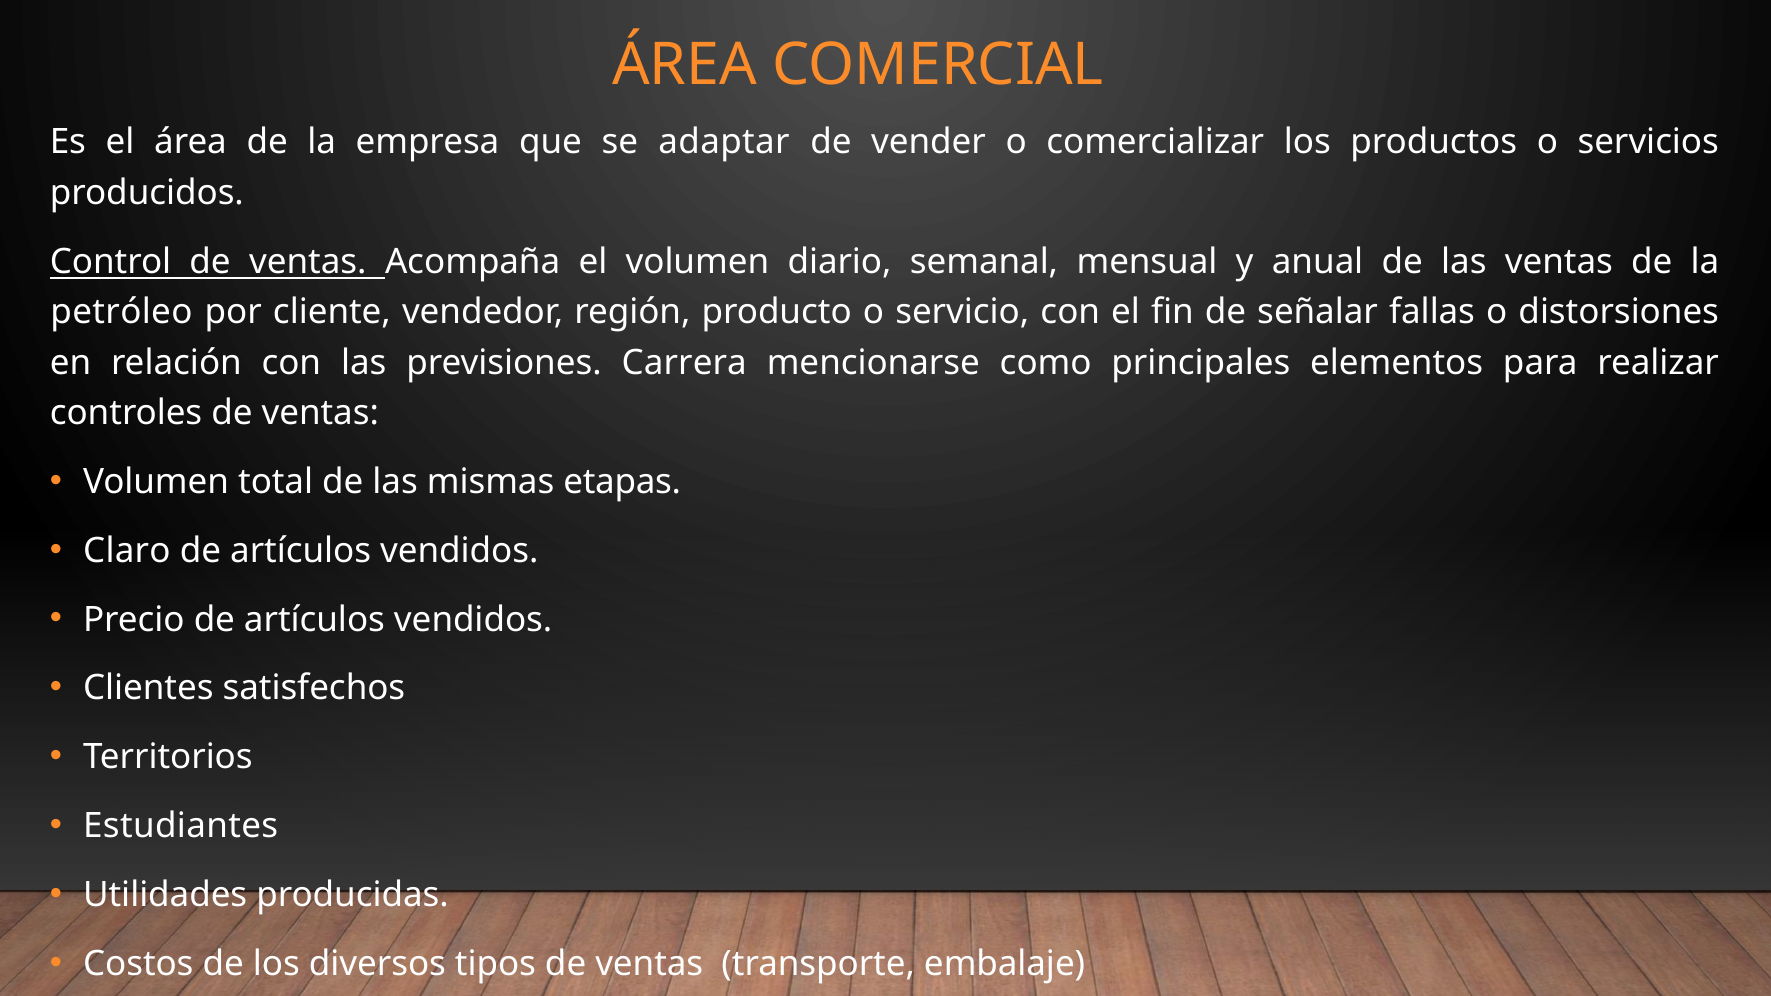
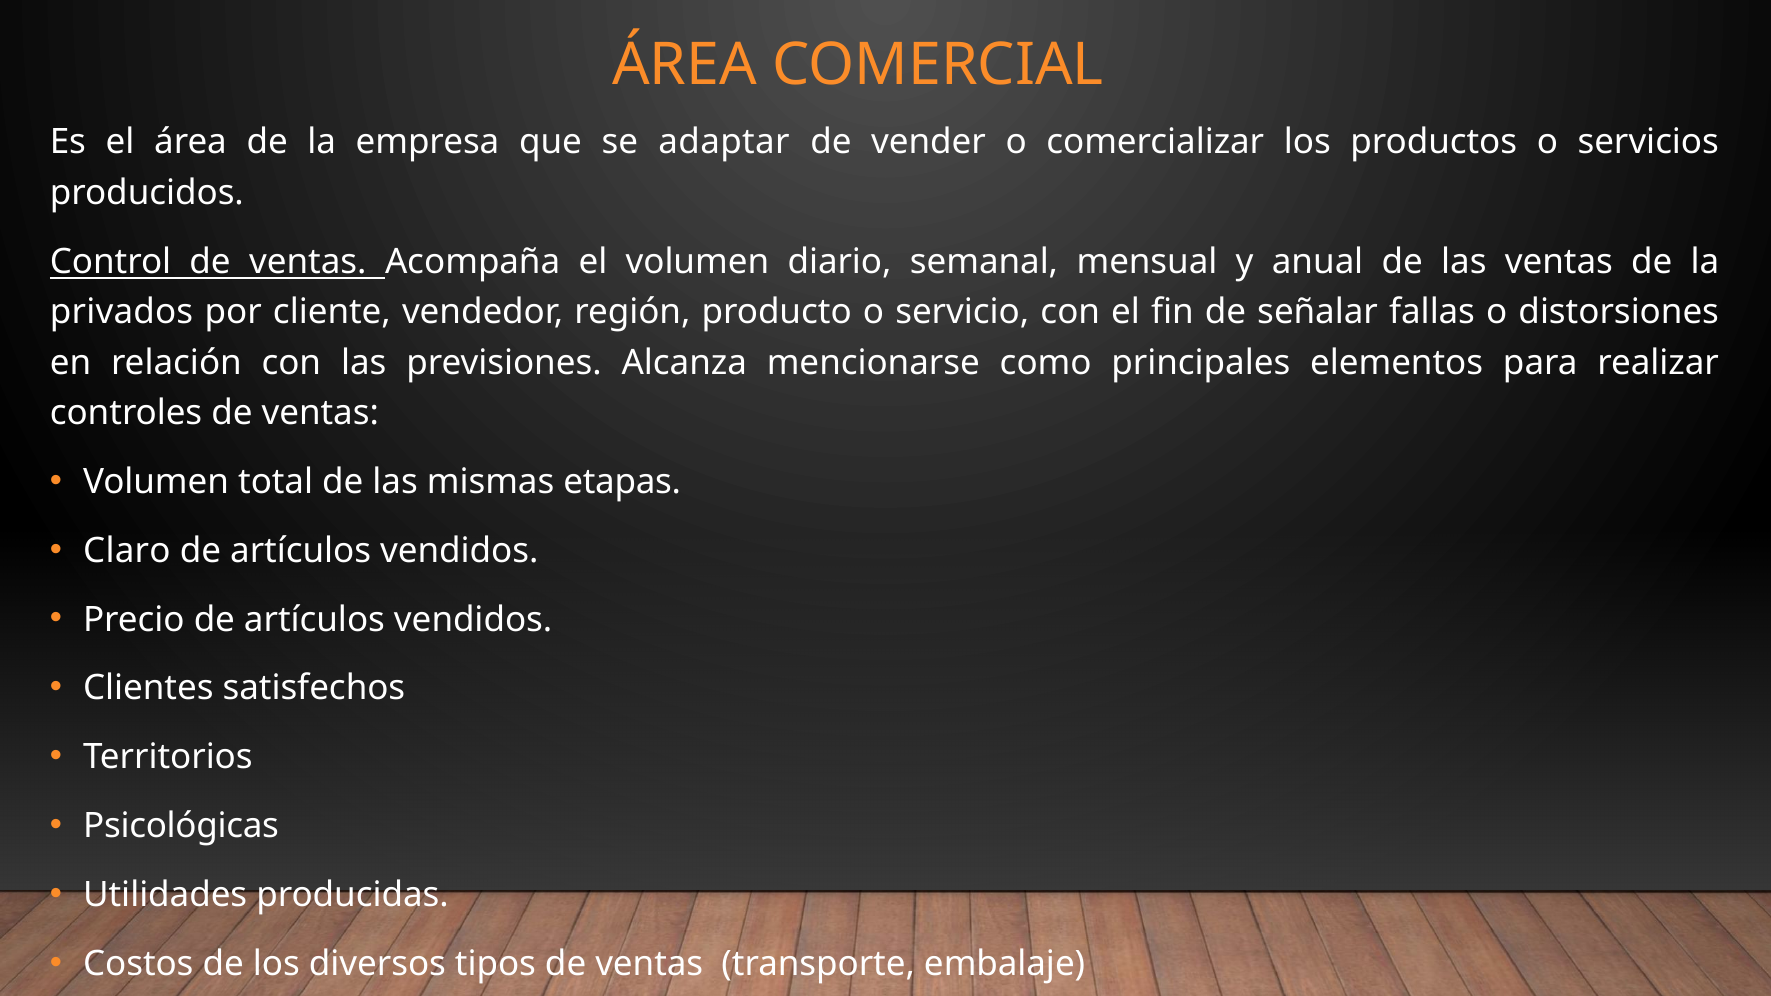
petróleo: petróleo -> privados (122, 312)
Carrera: Carrera -> Alcanza (684, 363)
Estudiantes: Estudiantes -> Psicológicas (181, 826)
